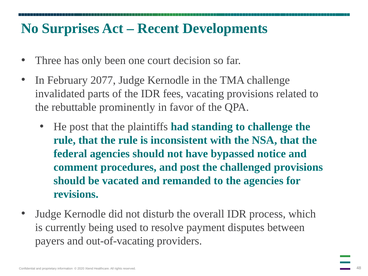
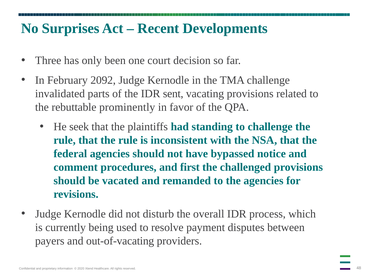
2077: 2077 -> 2092 (103, 80)
fees: fees -> sent (173, 94)
He post: post -> seek (79, 127)
and post: post -> first (190, 167)
